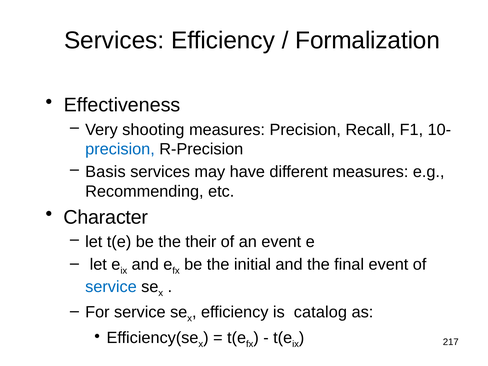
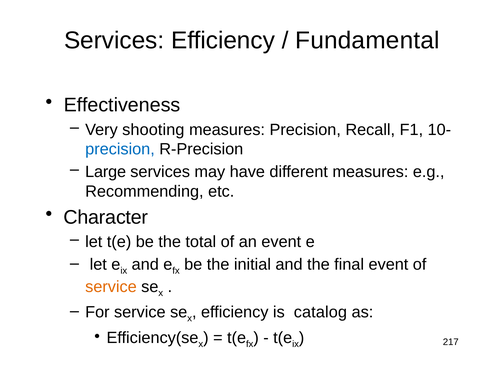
Formalization: Formalization -> Fundamental (367, 40)
Basis: Basis -> Large (106, 172)
their: their -> total (201, 242)
service colour: blue -> orange (111, 287)
